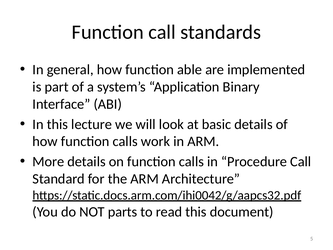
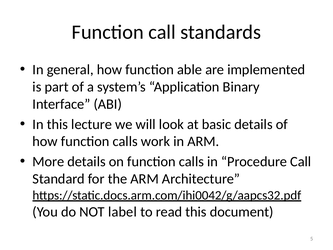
parts: parts -> label (122, 212)
